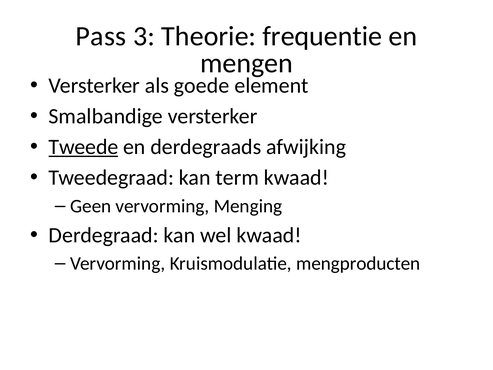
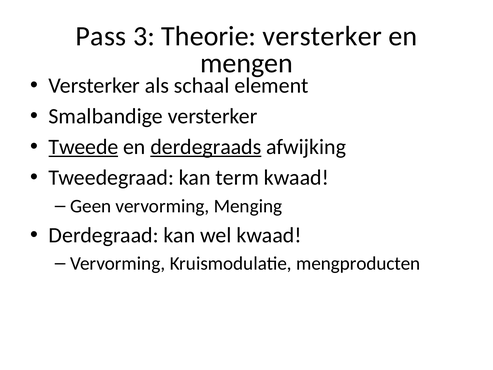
Theorie frequentie: frequentie -> versterker (322, 36)
goede: goede -> schaal (202, 86)
derdegraads underline: none -> present (206, 147)
